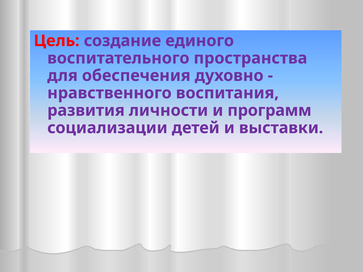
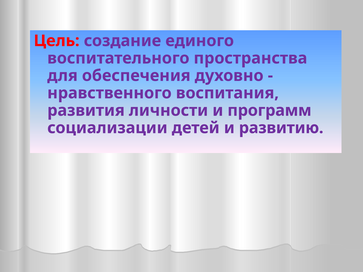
выставки: выставки -> развитию (281, 128)
